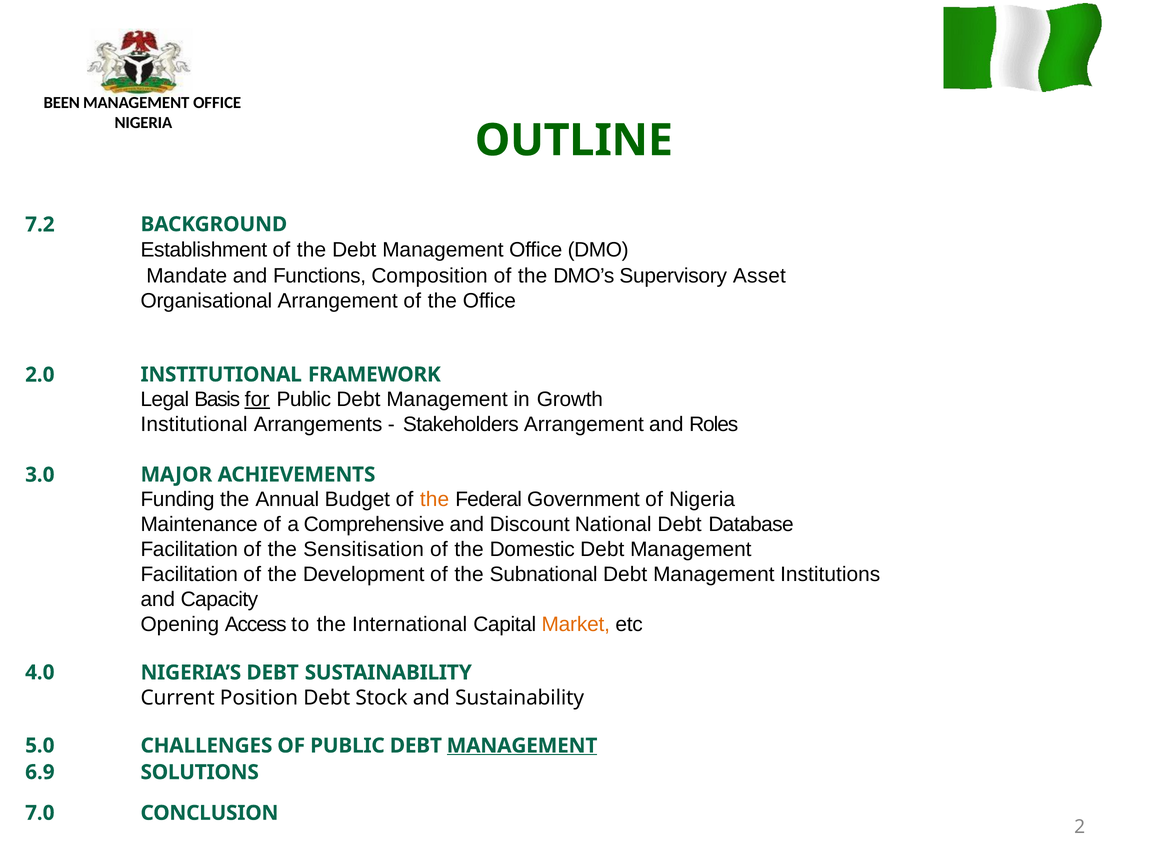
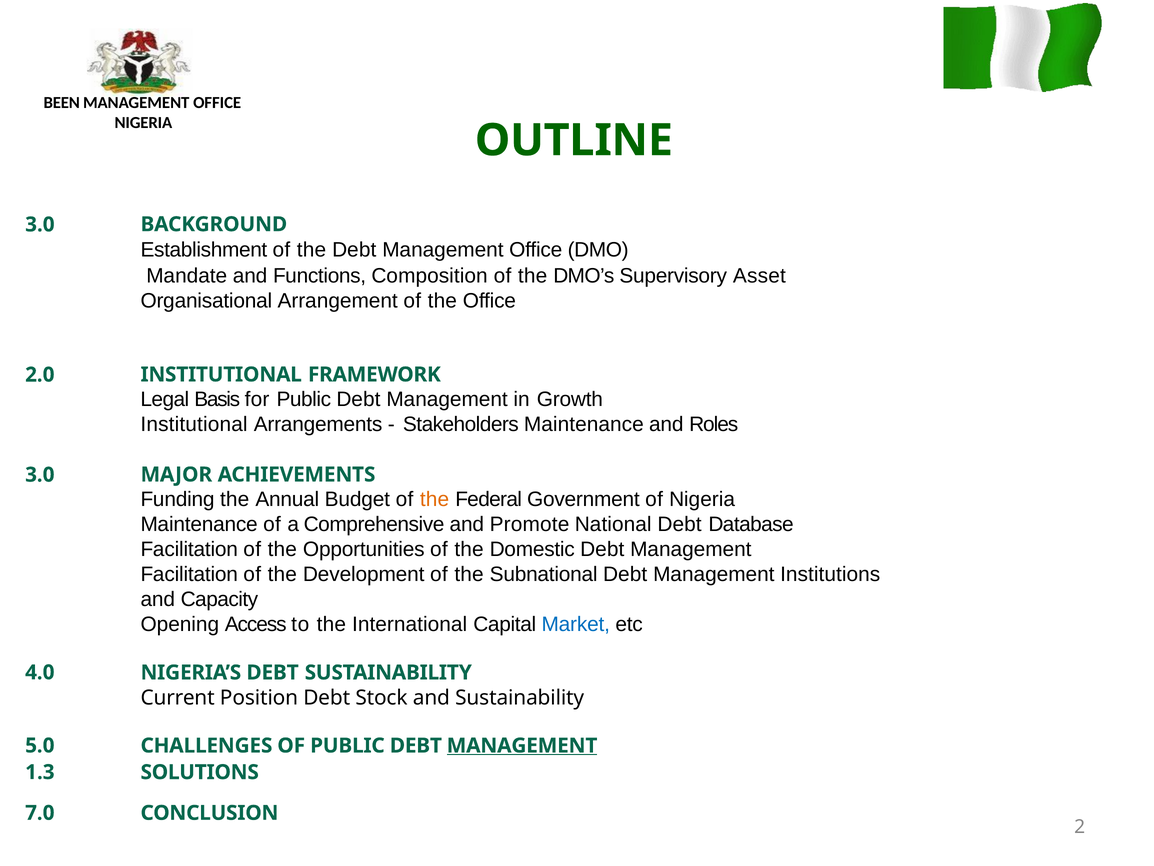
7.2: 7.2 -> 3.0 (40, 224)
for underline: present -> none (257, 399)
Stakeholders Arrangement: Arrangement -> Maintenance (584, 424)
Discount: Discount -> Promote (530, 524)
Sensitisation: Sensitisation -> Opportunities (364, 549)
Market colour: orange -> blue (576, 624)
6.9: 6.9 -> 1.3 (40, 772)
